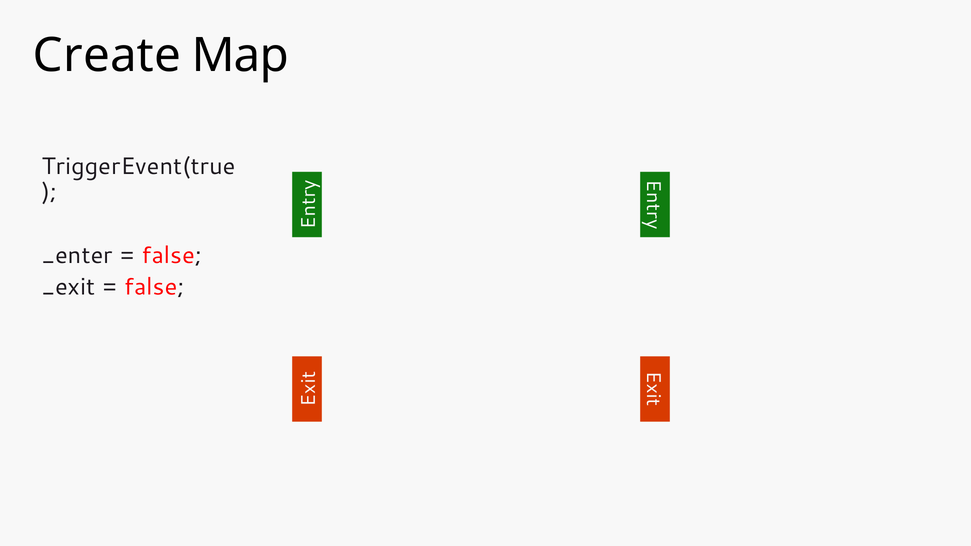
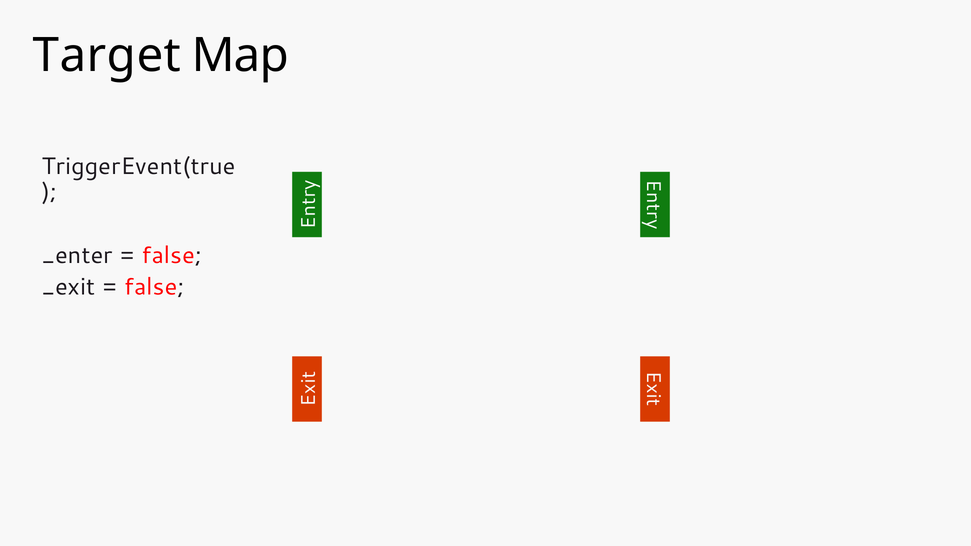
Create: Create -> Target (107, 56)
